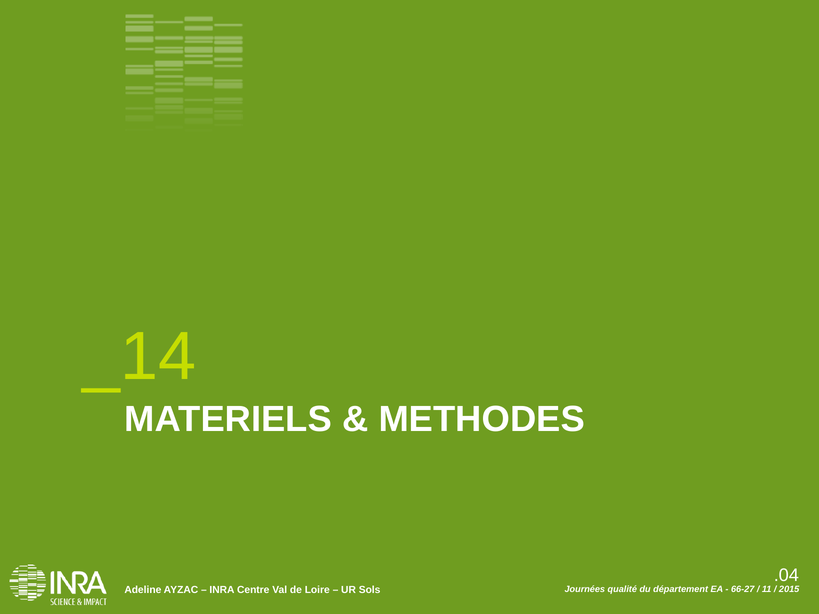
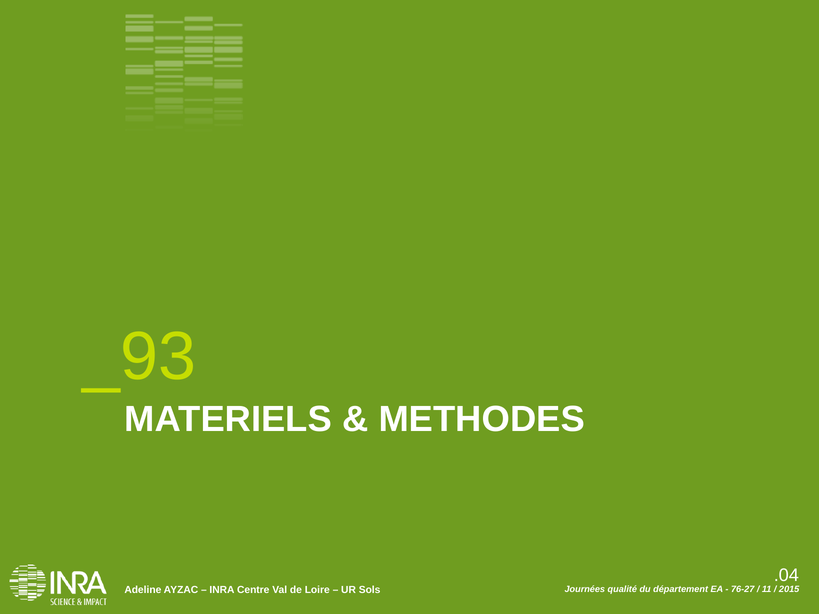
_14: _14 -> _93 (139, 357)
66-27: 66-27 -> 76-27 (743, 589)
